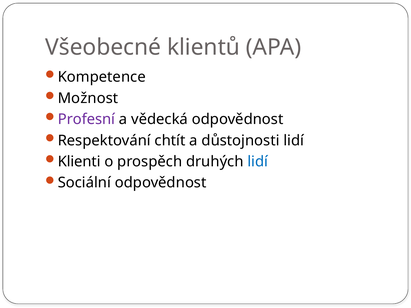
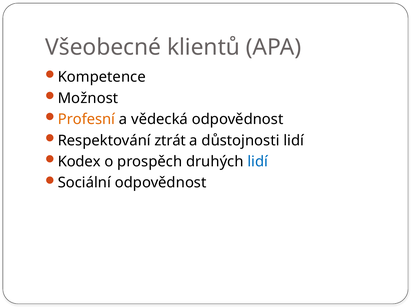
Profesní colour: purple -> orange (86, 119)
chtít: chtít -> ztrát (170, 141)
Klienti: Klienti -> Kodex (79, 162)
